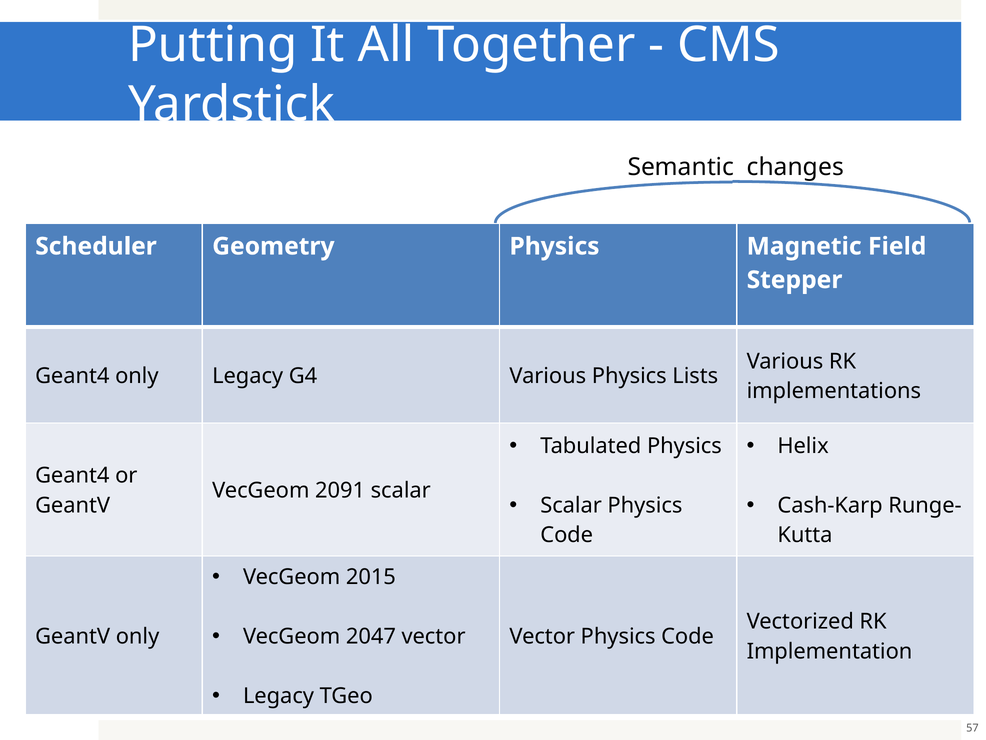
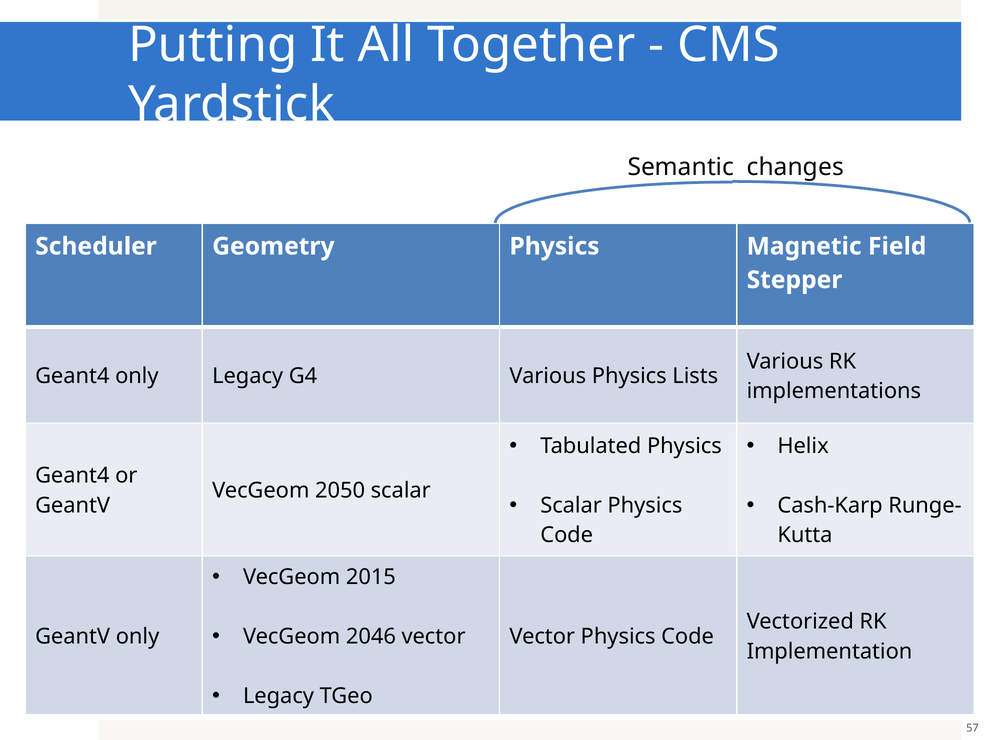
2091: 2091 -> 2050 (340, 490)
2047: 2047 -> 2046 (371, 636)
